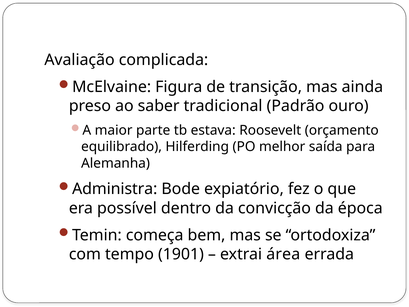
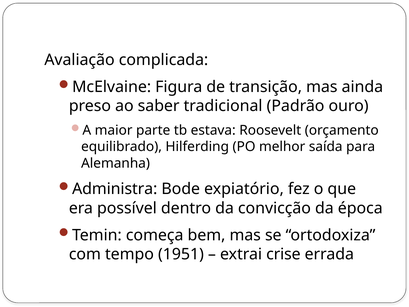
1901: 1901 -> 1951 (181, 254)
área: área -> crise (283, 254)
